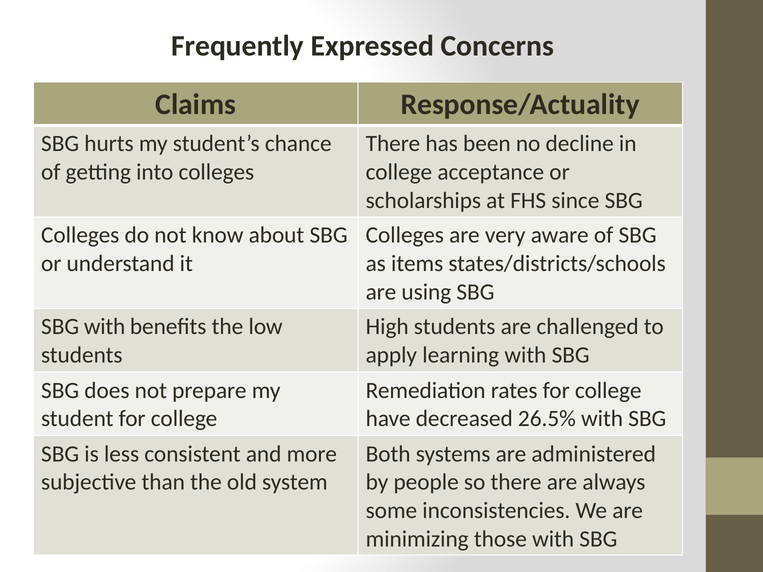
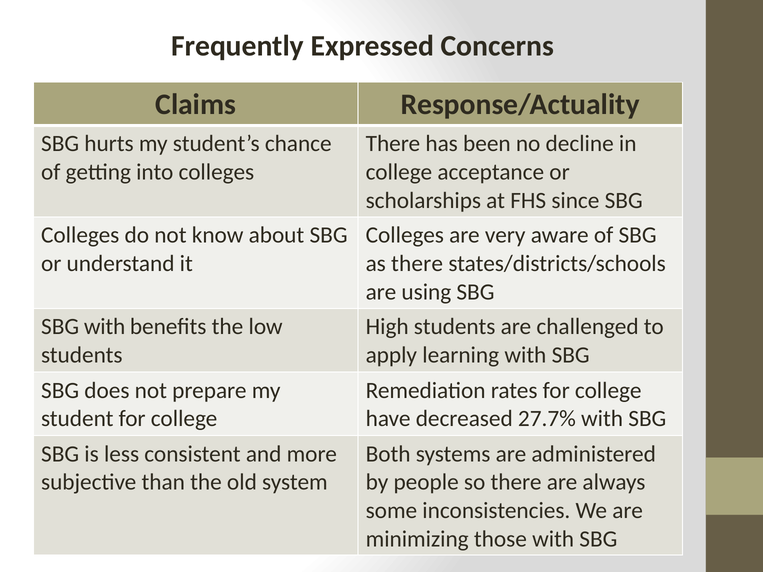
as items: items -> there (417, 264)
26.5%: 26.5% -> 27.7% (547, 419)
